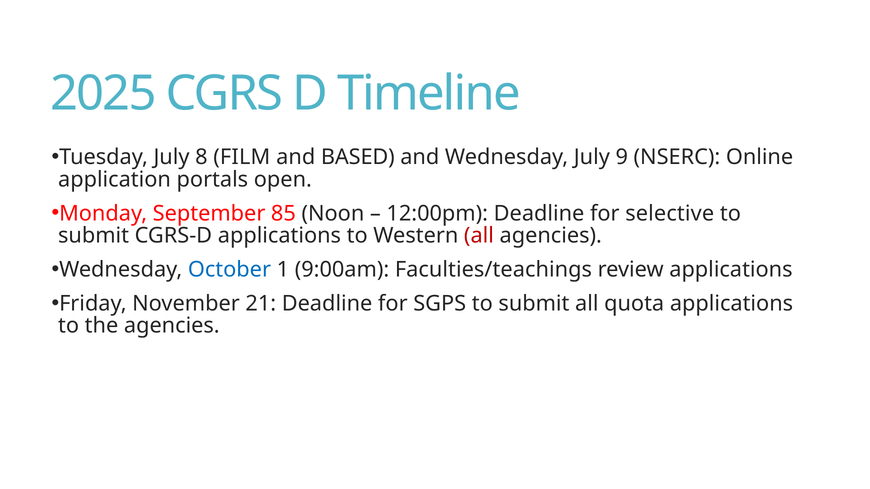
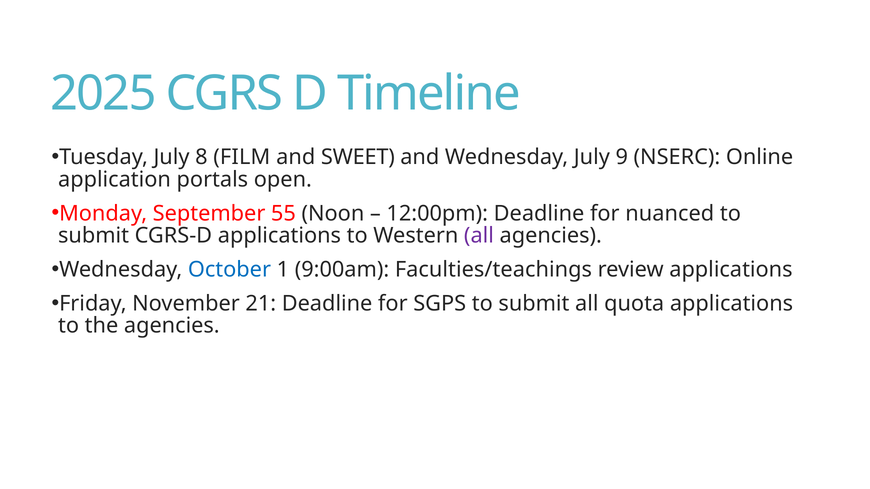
BASED: BASED -> SWEET (358, 157)
85: 85 -> 55 (283, 214)
selective: selective -> nuanced (670, 214)
all colour: red -> purple (479, 236)
